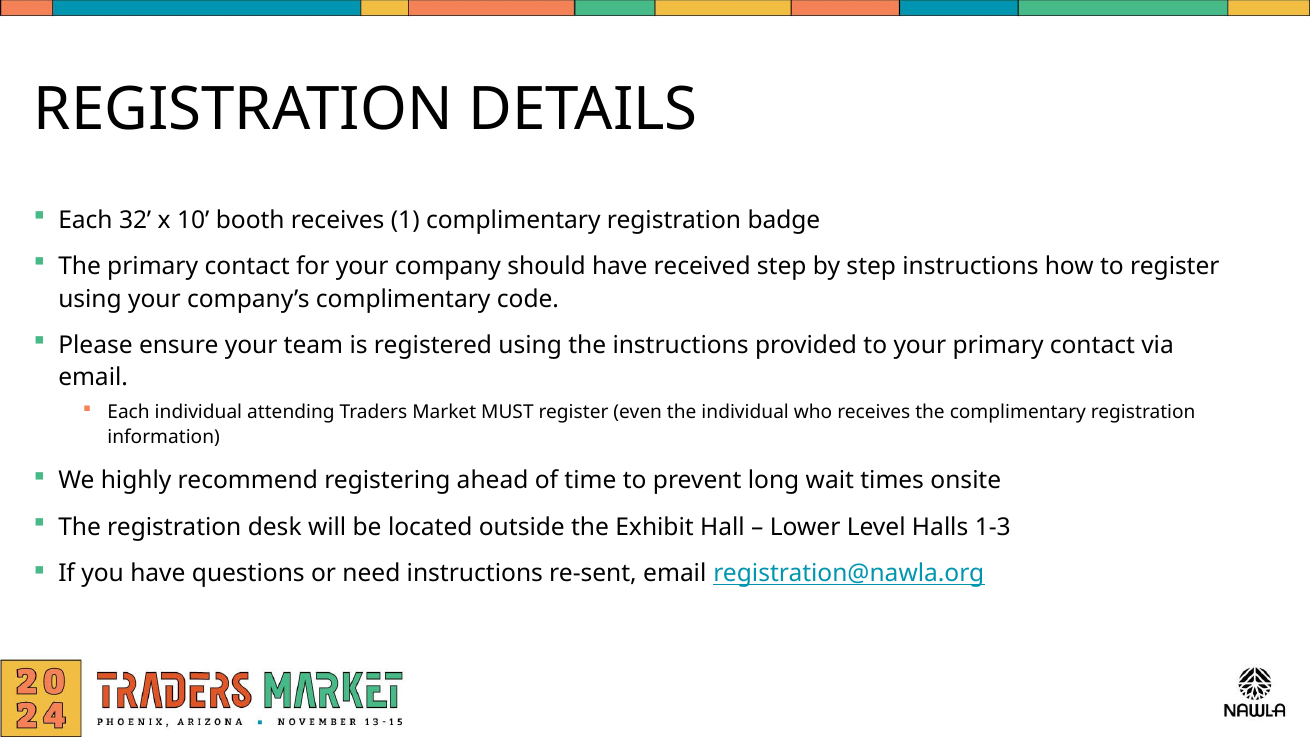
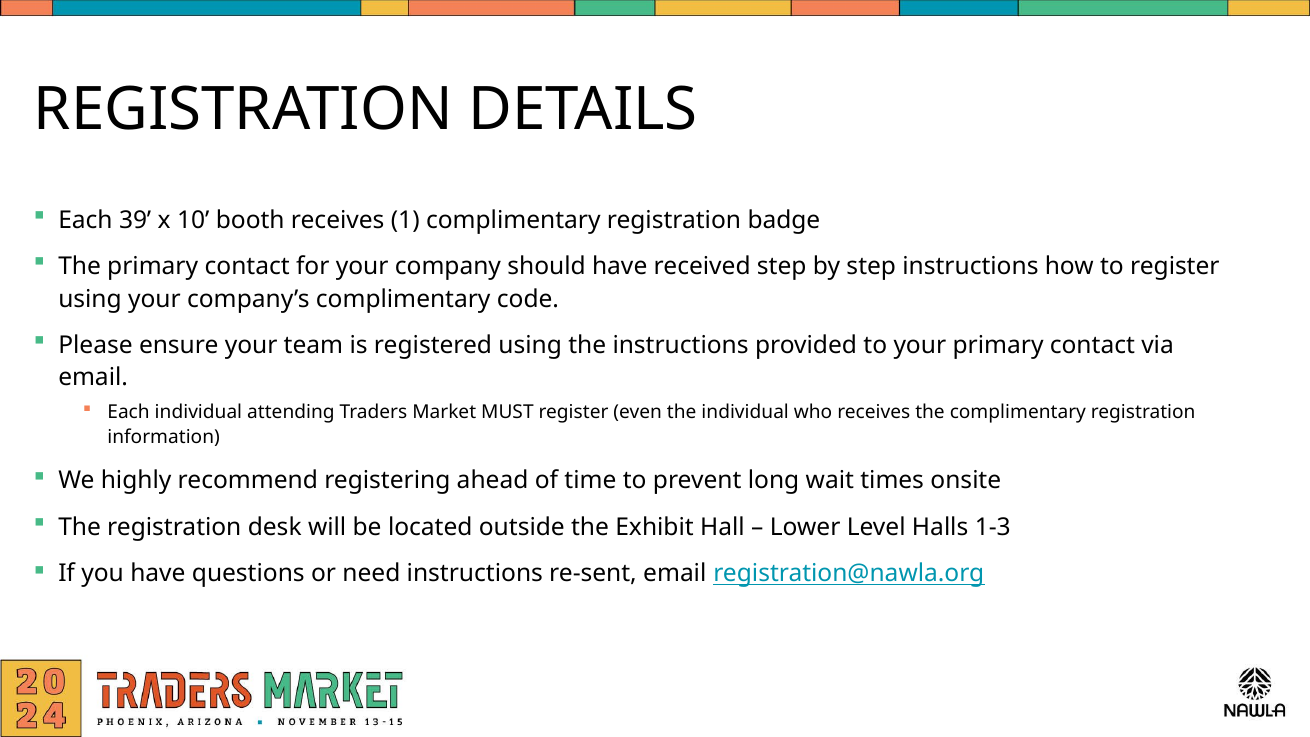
32: 32 -> 39 (135, 220)
